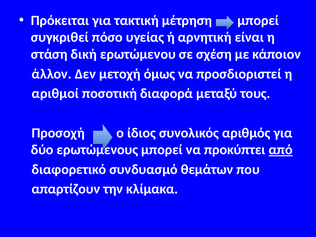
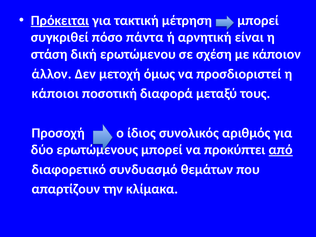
Πρόκειται underline: none -> present (60, 20)
υγείας: υγείας -> πάντα (145, 37)
αριθμοί: αριθμοί -> κάποιοι (55, 94)
